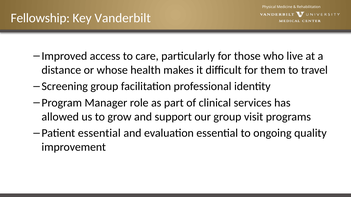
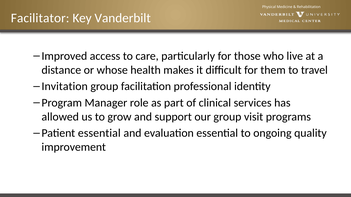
Fellowship: Fellowship -> Facilitator (40, 18)
Screening: Screening -> Invitation (65, 87)
